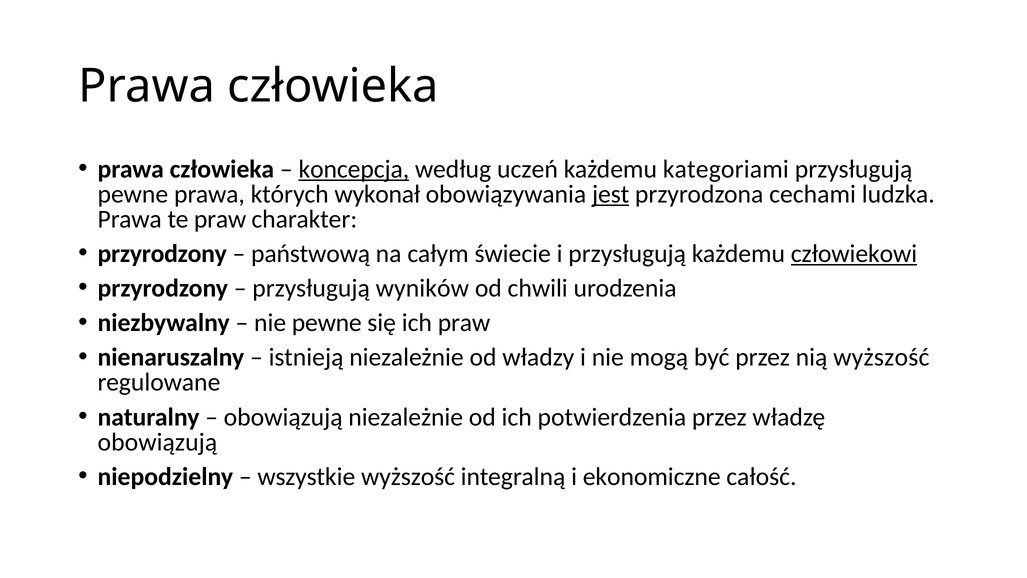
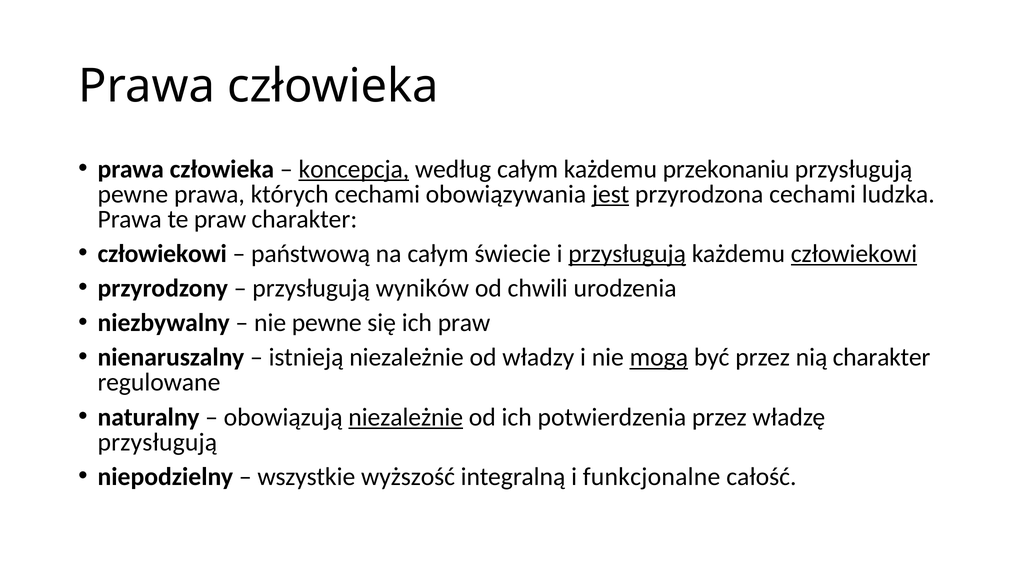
według uczeń: uczeń -> całym (528, 169)
kategoriami: kategoriami -> przekonaniu (726, 169)
których wykonał: wykonał -> cechami (377, 194)
przyrodzony: przyrodzony -> człowiekowi (162, 254)
przysługują underline: none -> present (627, 254)
mogą underline: none -> present (659, 357)
nią wyższość: wyższość -> charakter (882, 357)
niezależnie underline: none -> present (406, 417)
obowiązują: obowiązują -> przysługują (157, 442)
ekonomiczne: ekonomiczne -> funkcjonalne (652, 476)
